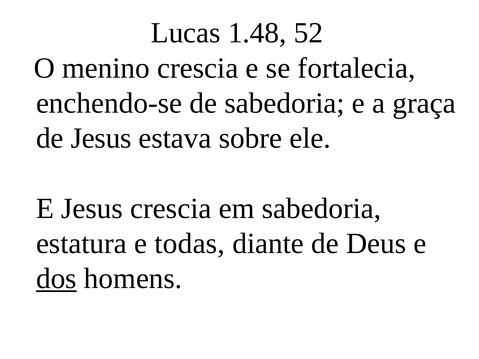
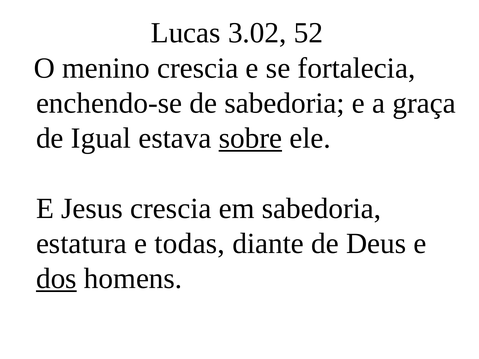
1.48: 1.48 -> 3.02 (257, 33)
de Jesus: Jesus -> Igual (101, 138)
sobre underline: none -> present (250, 138)
